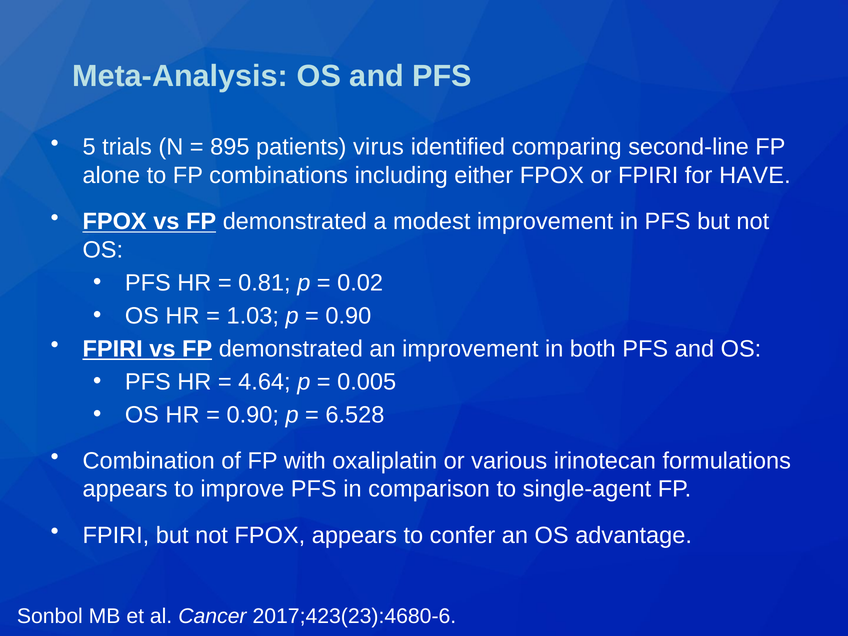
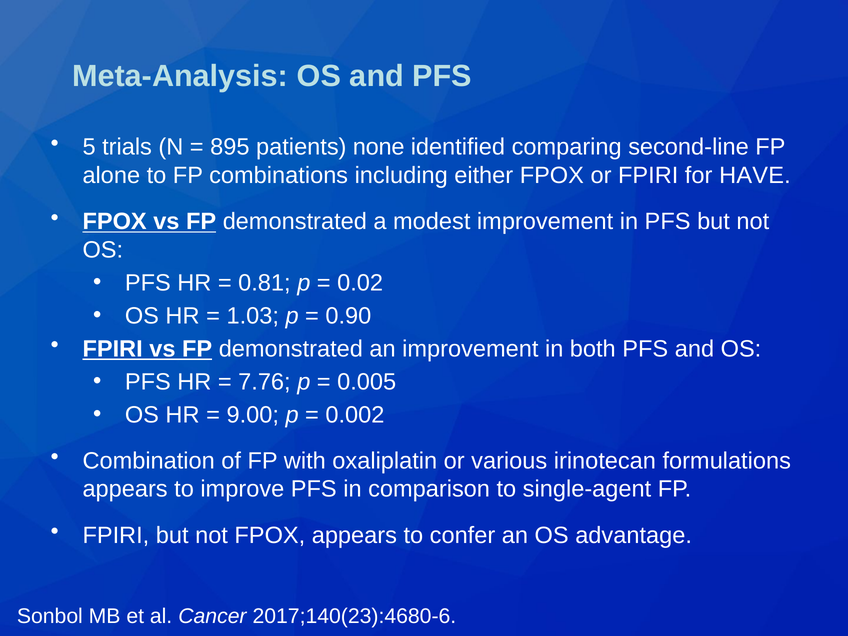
virus: virus -> none (379, 147)
4.64: 4.64 -> 7.76 (264, 382)
0.90: 0.90 -> 9.00 (253, 415)
6.528: 6.528 -> 0.002 (355, 415)
2017;423(23):4680-6: 2017;423(23):4680-6 -> 2017;140(23):4680-6 (354, 616)
